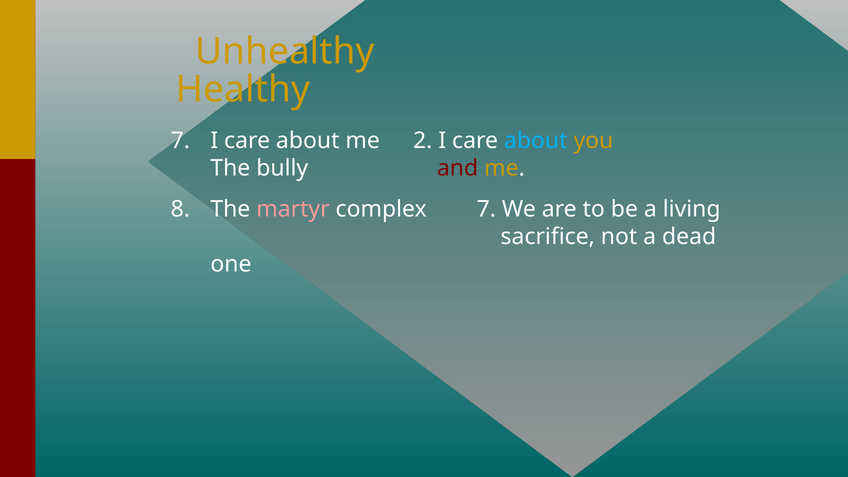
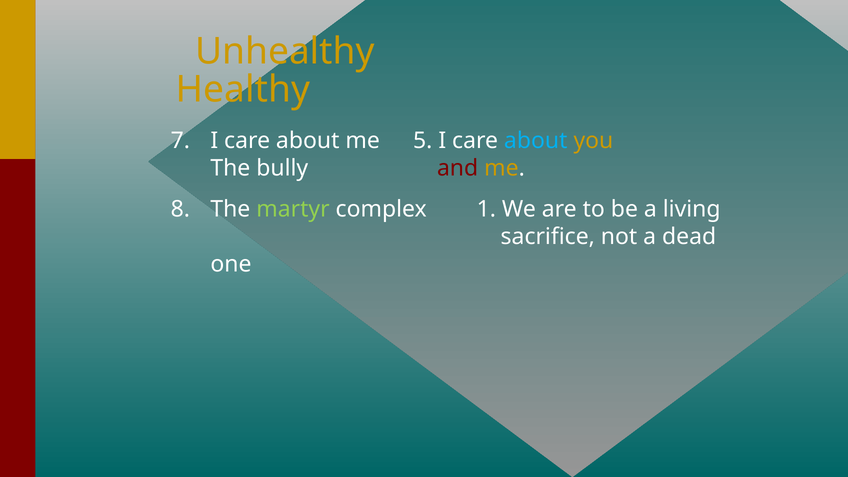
2: 2 -> 5 (423, 140)
martyr colour: pink -> light green (293, 209)
complex 7: 7 -> 1 (486, 209)
